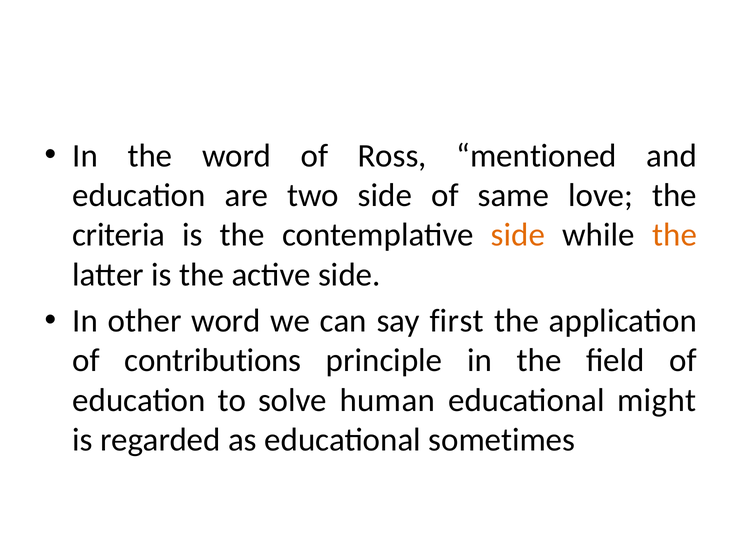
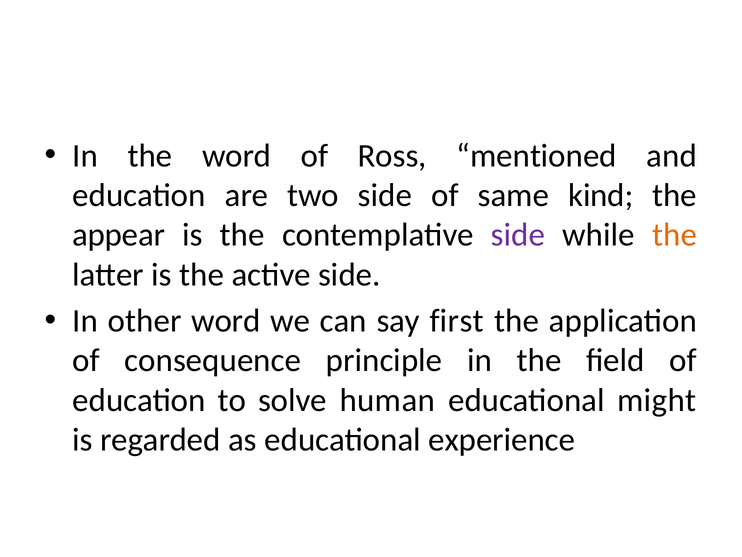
love: love -> kind (601, 195)
criteria: criteria -> appear (119, 235)
side colour: orange -> purple (518, 235)
contributions: contributions -> consequence (213, 360)
sometimes: sometimes -> experience (502, 439)
